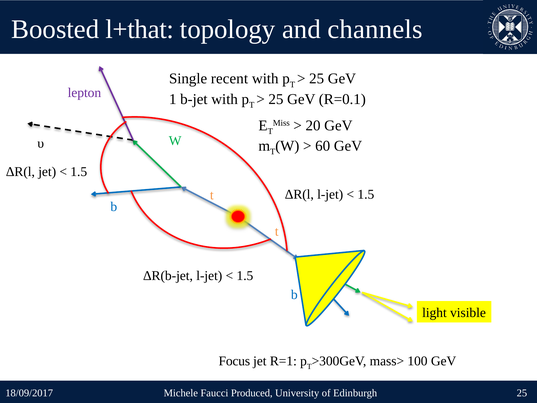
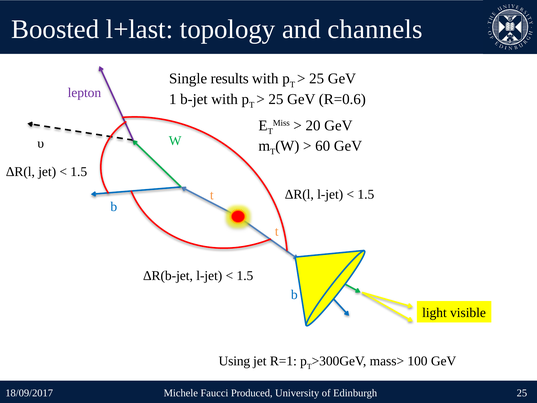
l+that: l+that -> l+last (140, 29)
recent: recent -> results (230, 79)
R=0.1: R=0.1 -> R=0.6 (342, 99)
Focus: Focus -> Using (234, 361)
